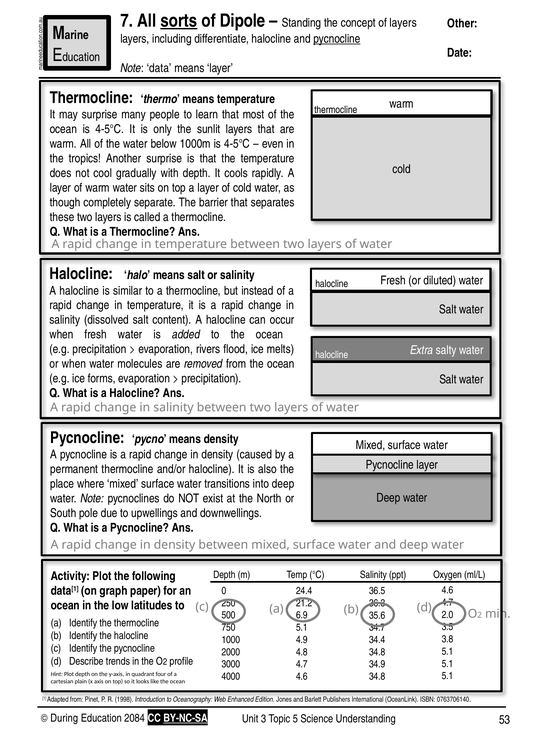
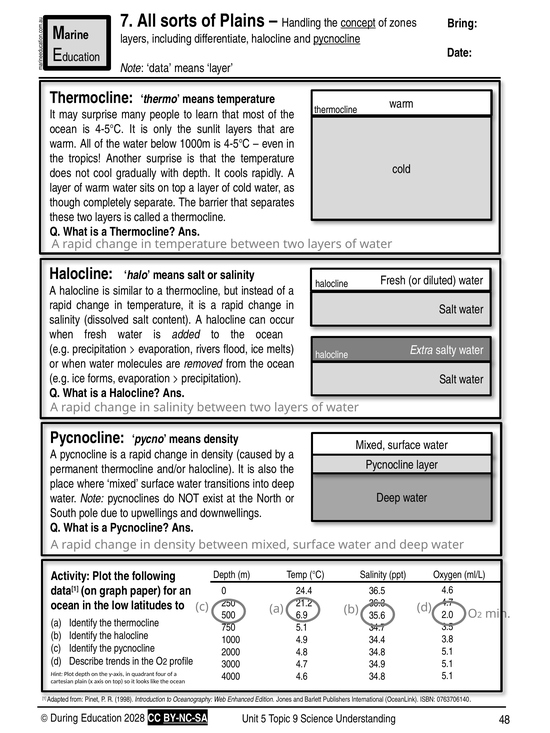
sorts underline: present -> none (179, 21)
Dipole: Dipole -> Plains (242, 21)
Standing: Standing -> Handling (302, 23)
concept underline: none -> present (358, 23)
of layers: layers -> zones (403, 23)
Other: Other -> Bring (462, 23)
2084: 2084 -> 2028 (135, 718)
3: 3 -> 5 (263, 719)
5: 5 -> 9 (295, 719)
53: 53 -> 48 (505, 720)
